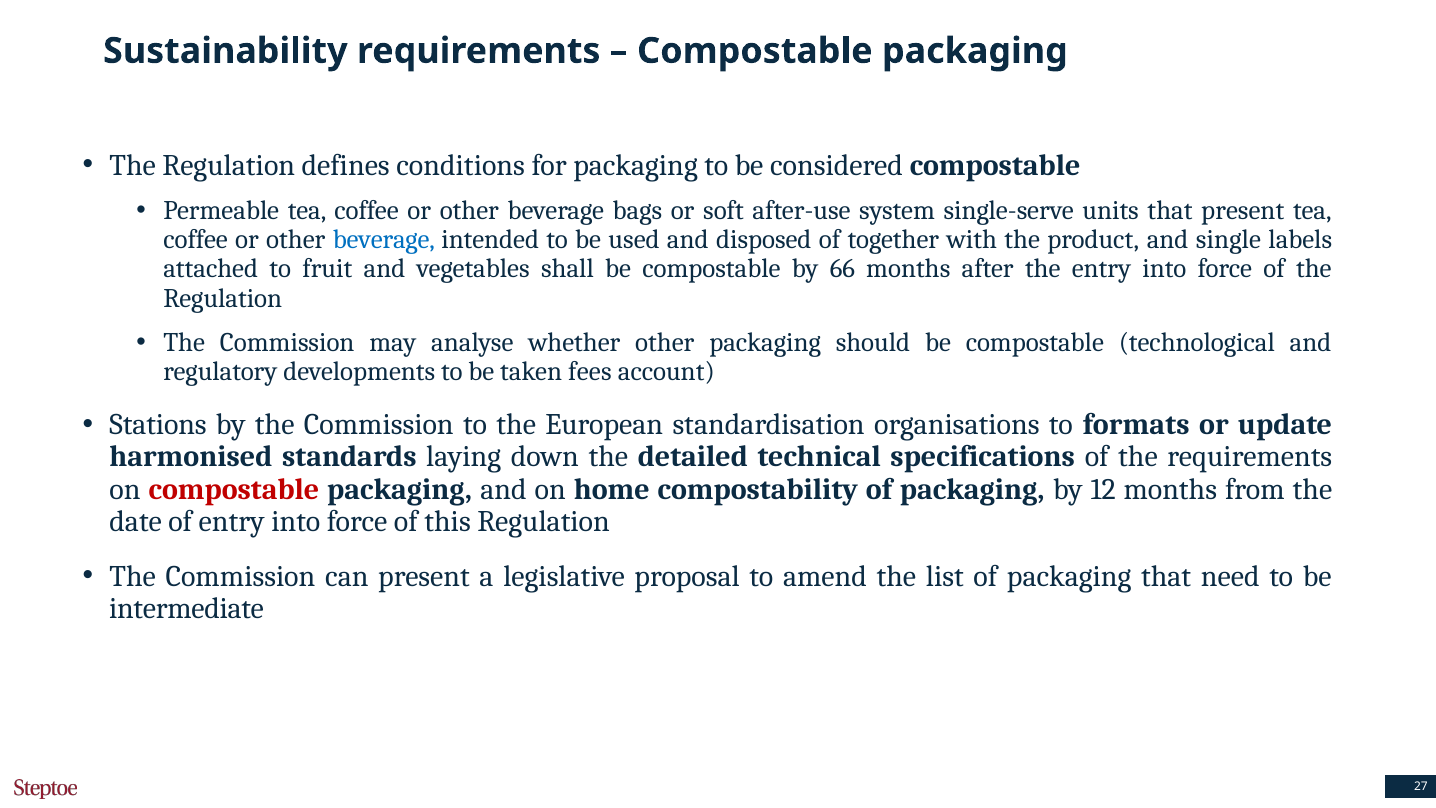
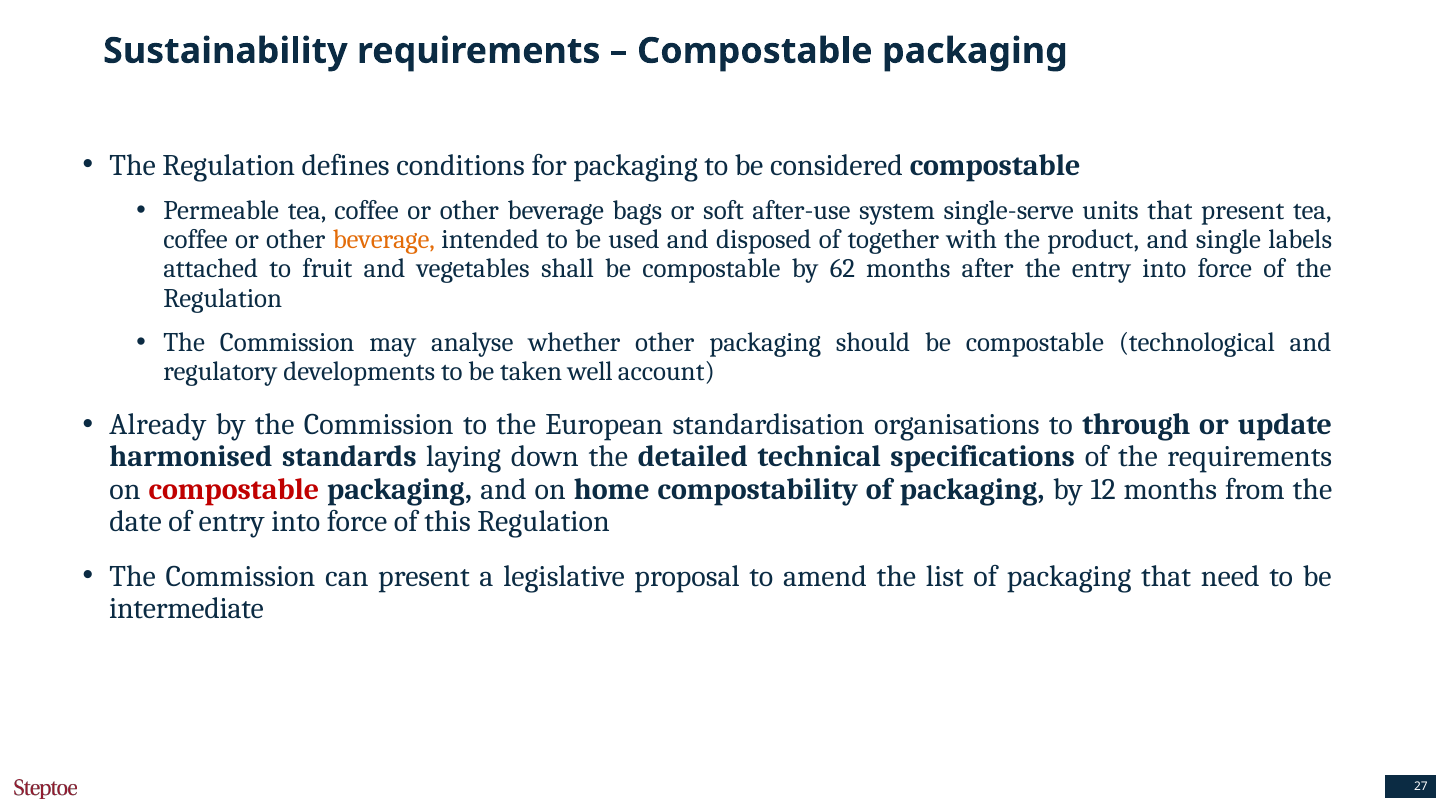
beverage colour: blue -> orange (384, 240)
66: 66 -> 62 (842, 269)
fees: fees -> well (590, 371)
Stations: Stations -> Already (158, 424)
formats: formats -> through (1136, 424)
